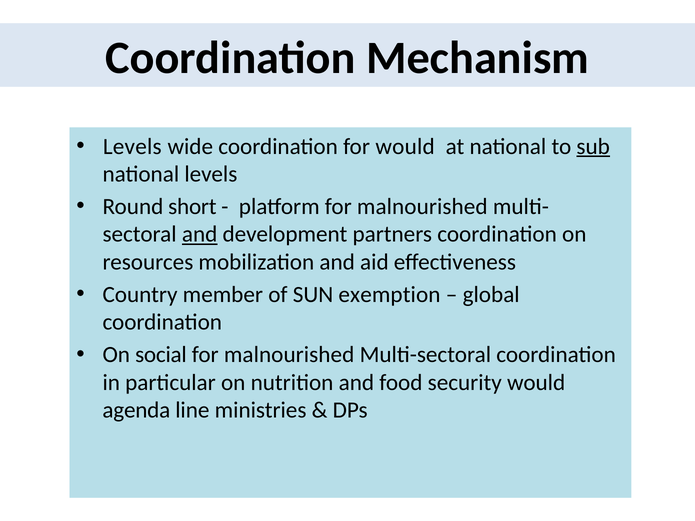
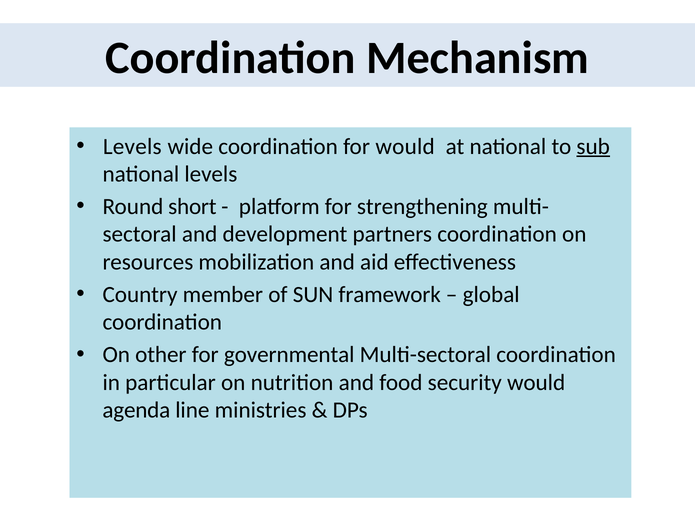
platform for malnourished: malnourished -> strengthening (422, 207)
and underline: present -> none (200, 234)
exemption: exemption -> framework (390, 295)
social: social -> other (161, 355)
malnourished: malnourished -> governmental (289, 355)
